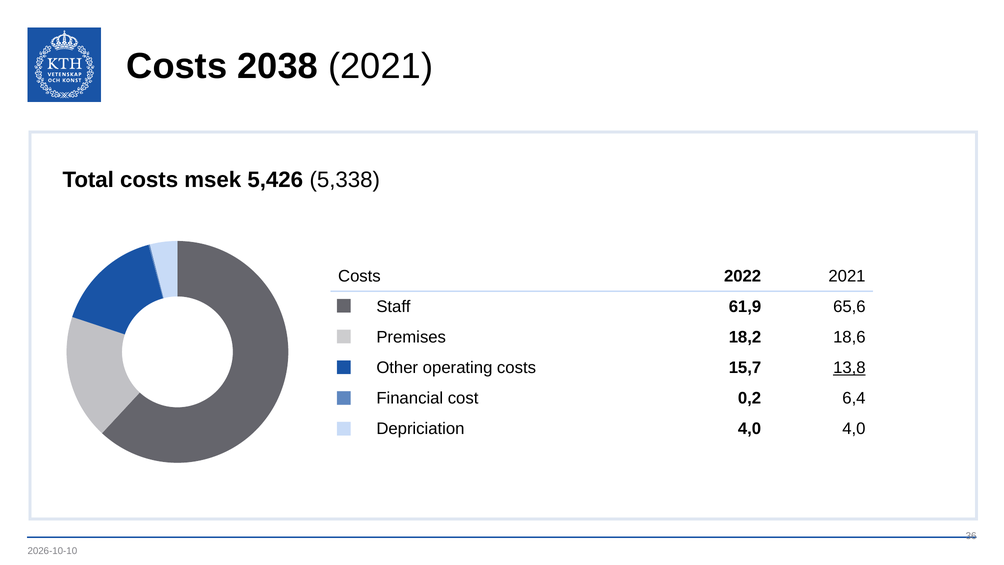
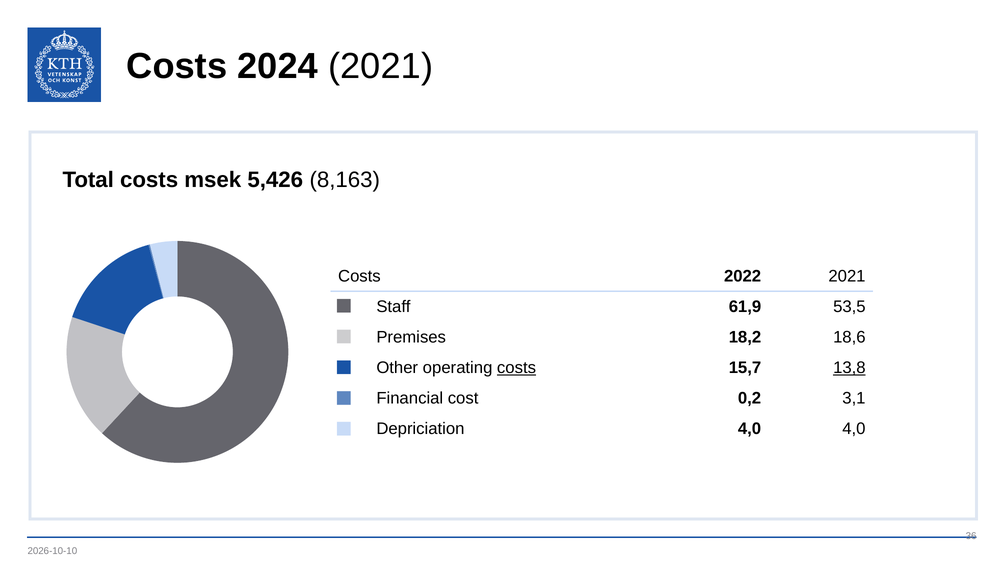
2038: 2038 -> 2024 (278, 66)
5,338: 5,338 -> 8,163 (345, 180)
65,6: 65,6 -> 53,5 (849, 307)
costs underline: none -> present (517, 368)
6,4: 6,4 -> 3,1 (854, 398)
